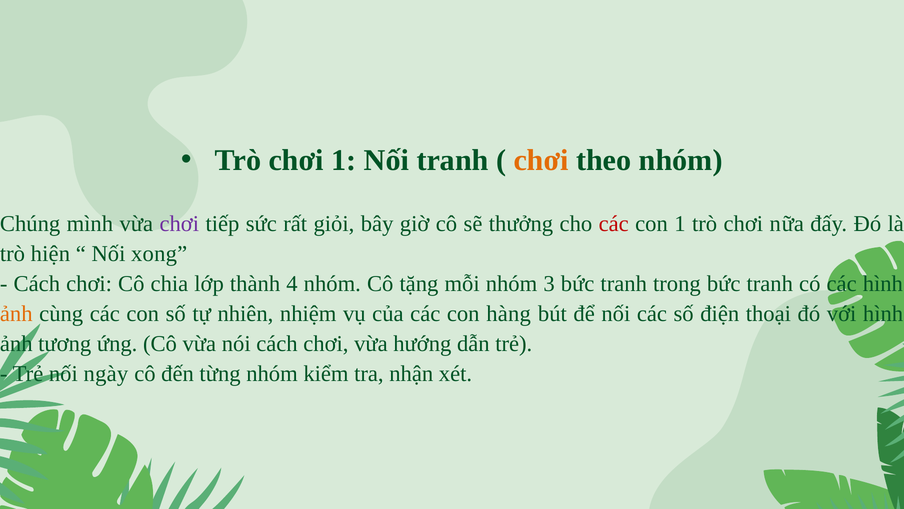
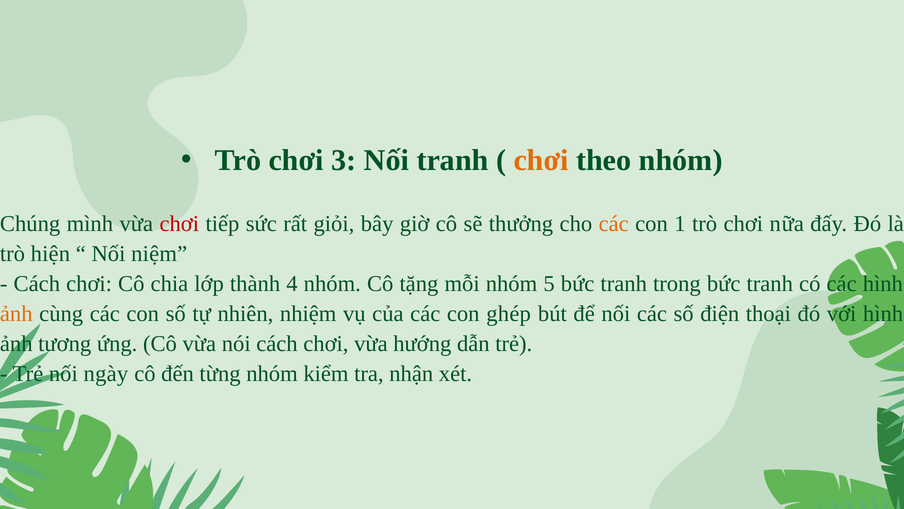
chơi 1: 1 -> 3 (344, 160)
chơi colour: purple -> red (179, 224)
các colour: red -> orange (614, 224)
xong: xong -> niệm (159, 254)
3: 3 -> 5 (549, 284)
hàng: hàng -> ghép (509, 313)
